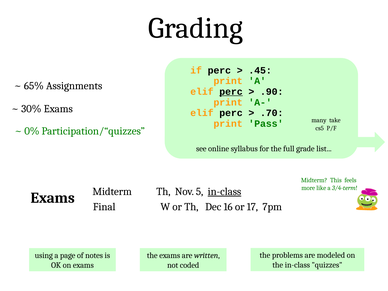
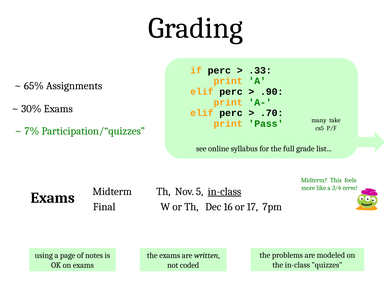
.45: .45 -> .33 (260, 70)
perc underline: present -> none (231, 92)
0%: 0% -> 7% (32, 131)
